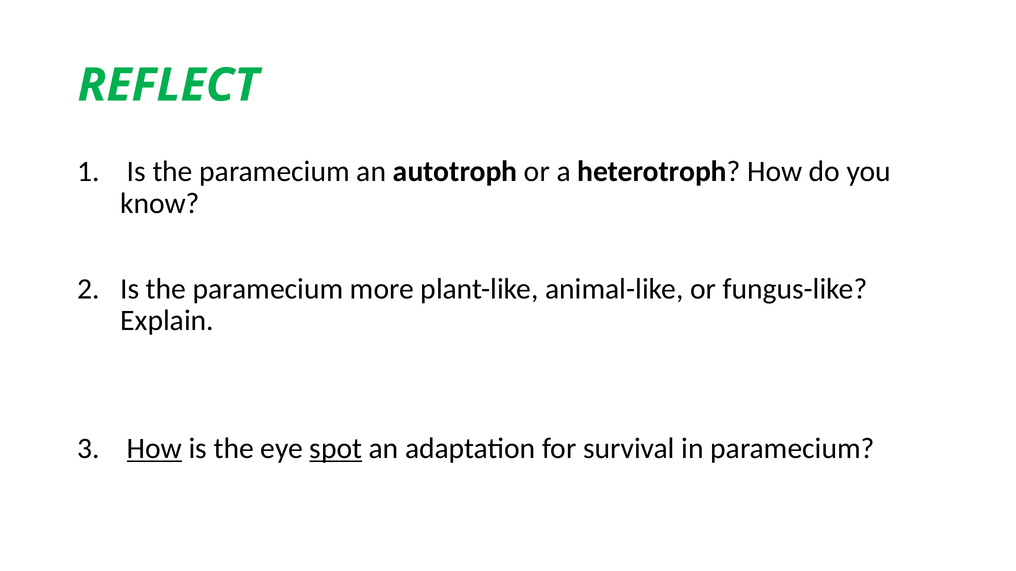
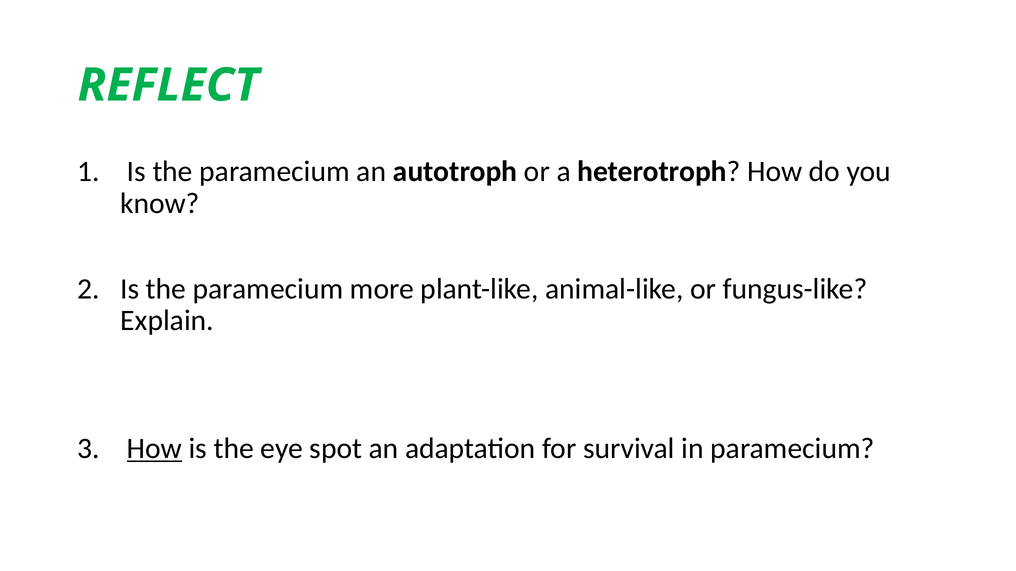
spot underline: present -> none (336, 449)
